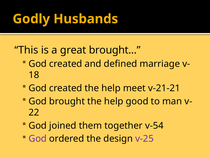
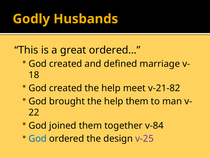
brought…: brought… -> ordered… (115, 50)
v-21-21: v-21-21 -> v-21-82 (164, 88)
help good: good -> them (137, 101)
v-54: v-54 -> v-84 (154, 125)
God colour: purple -> blue (38, 138)
